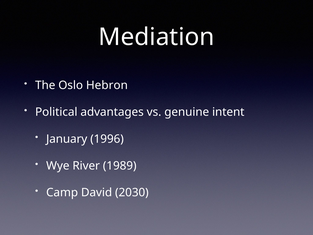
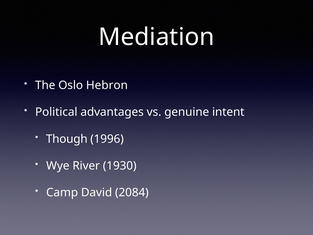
January: January -> Though (67, 139)
1989: 1989 -> 1930 (120, 166)
2030: 2030 -> 2084 (132, 192)
